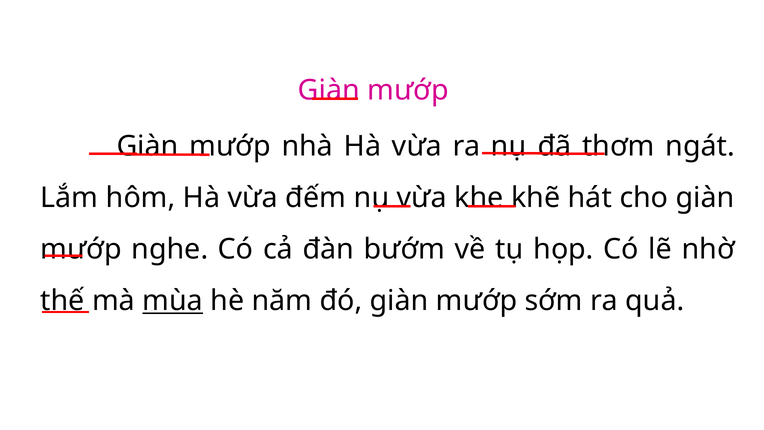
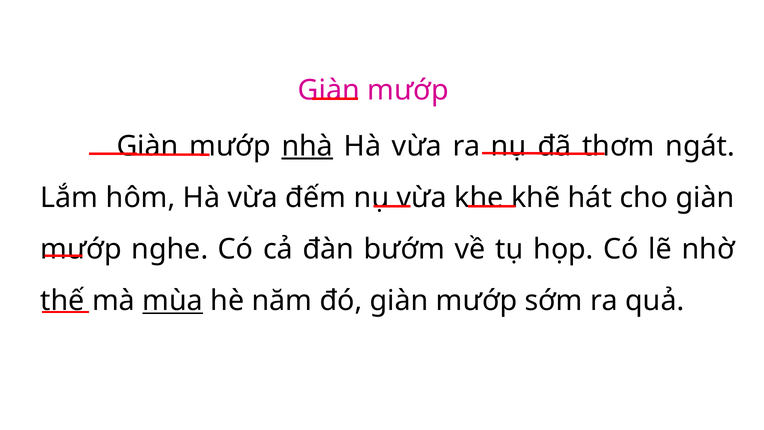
nhà underline: none -> present (307, 146)
